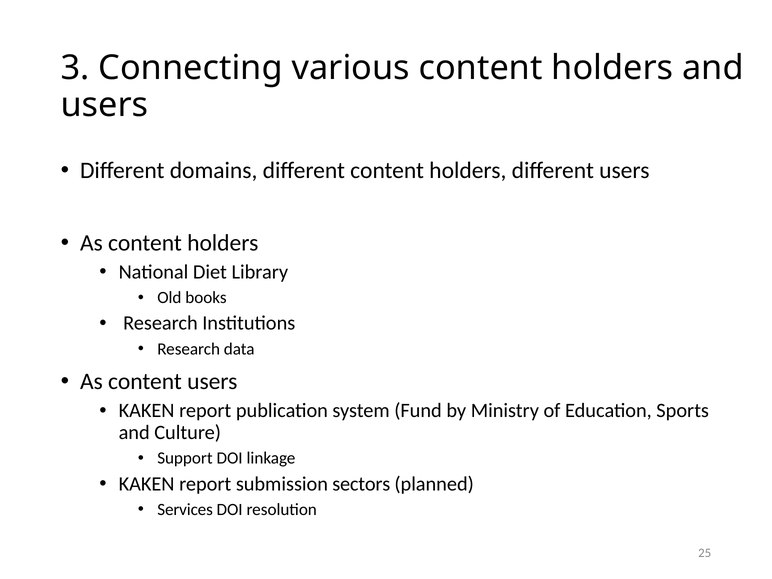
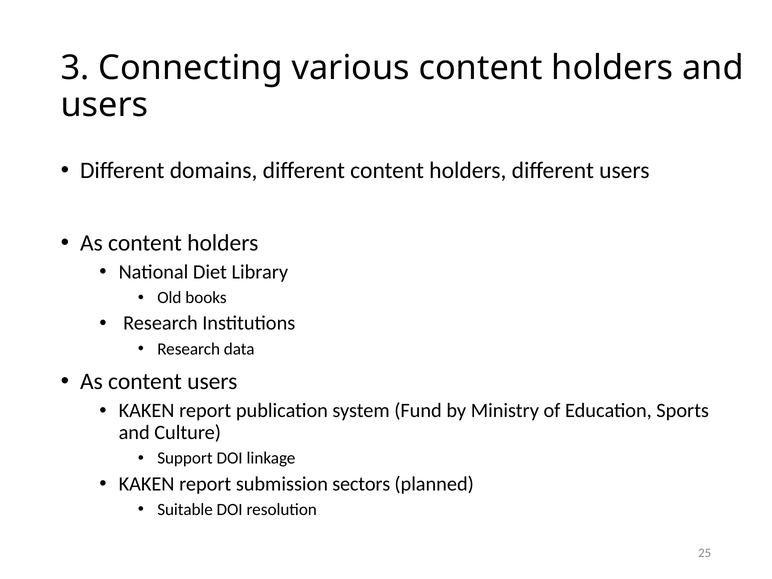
Services: Services -> Suitable (185, 510)
